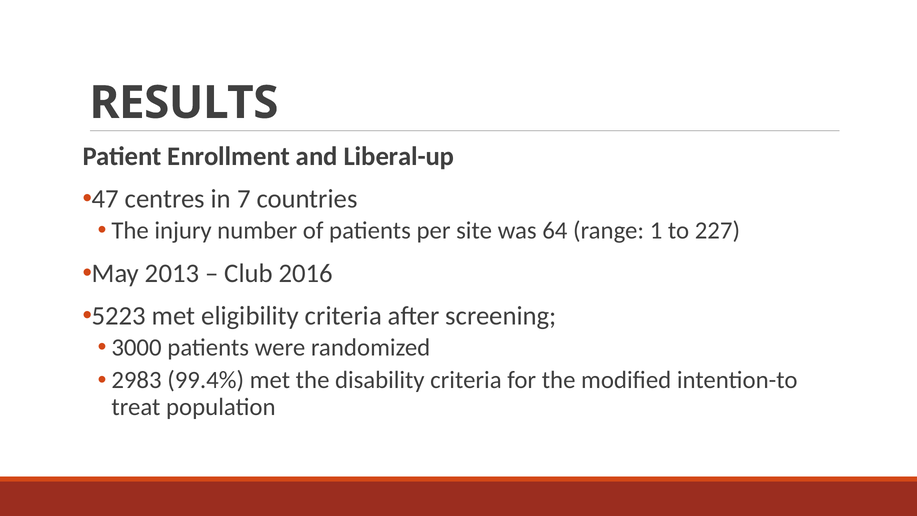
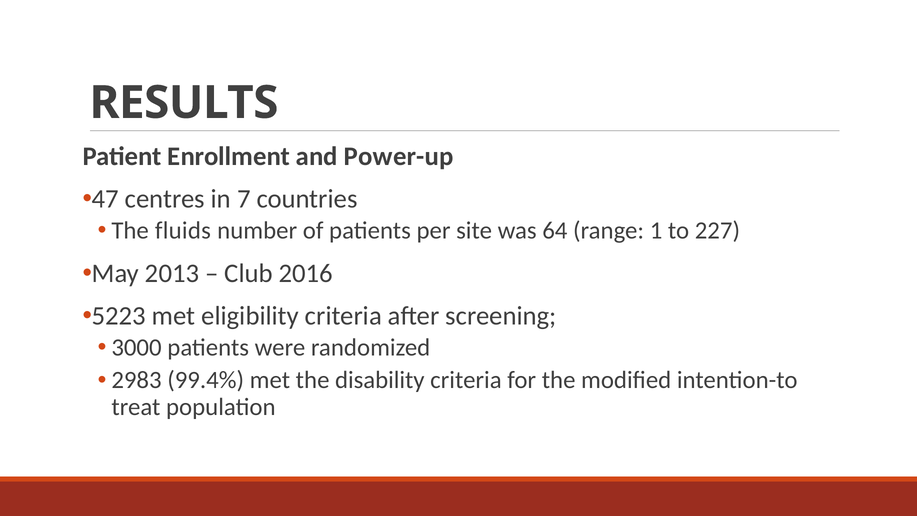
Liberal-up: Liberal-up -> Power-up (399, 157)
injury: injury -> fluids (183, 230)
